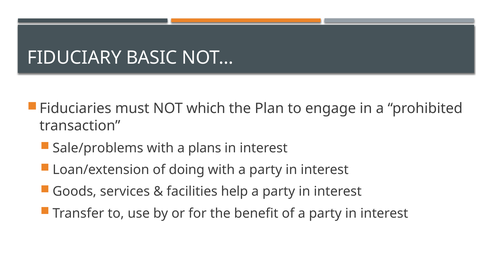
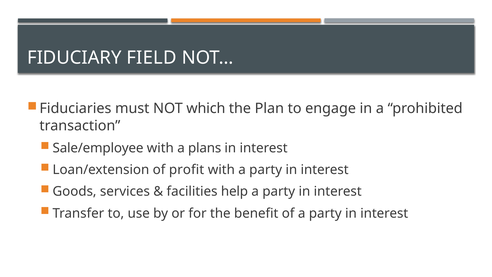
BASIC: BASIC -> FIELD (151, 58)
Sale/problems: Sale/problems -> Sale/employee (98, 148)
doing: doing -> profit (187, 170)
